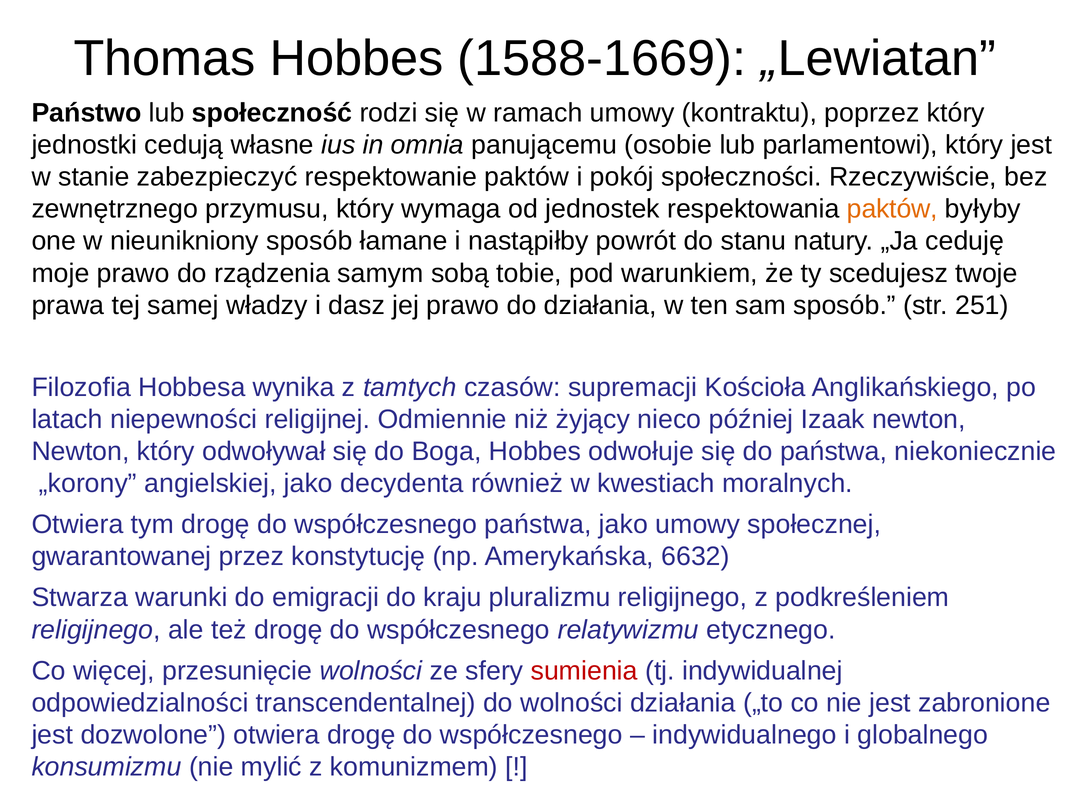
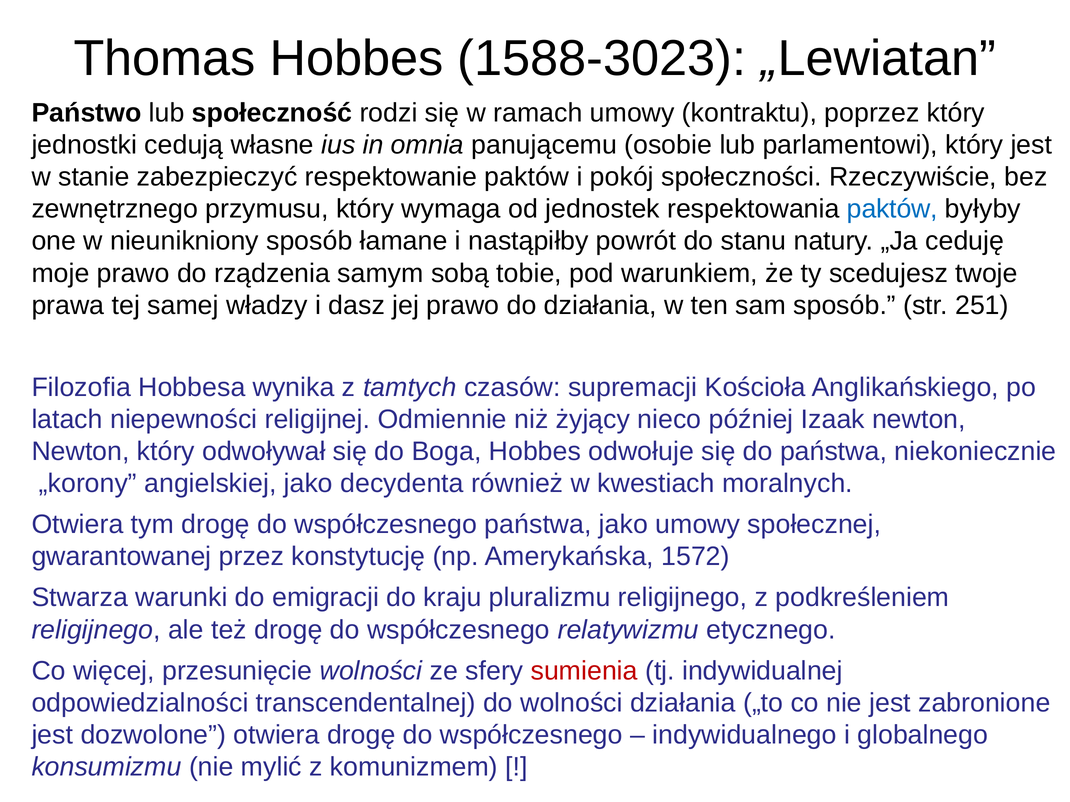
1588-1669: 1588-1669 -> 1588-3023 (602, 59)
paktów colour: orange -> blue (892, 209)
6632: 6632 -> 1572 (696, 557)
